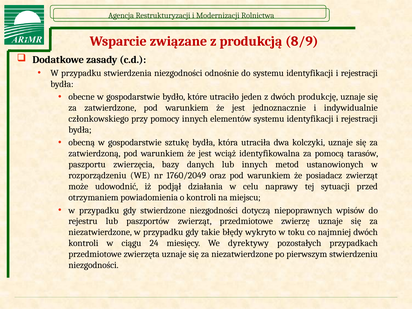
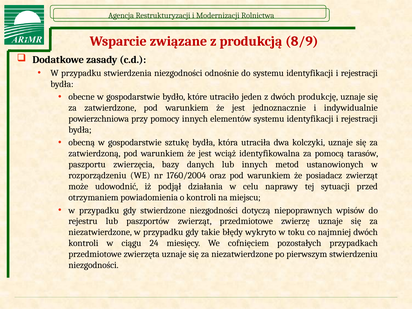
członkowskiego: członkowskiego -> powierzchniowa (99, 119)
1760/2049: 1760/2049 -> 1760/2004 (186, 176)
dyrektywy: dyrektywy -> cofnięciem (248, 243)
